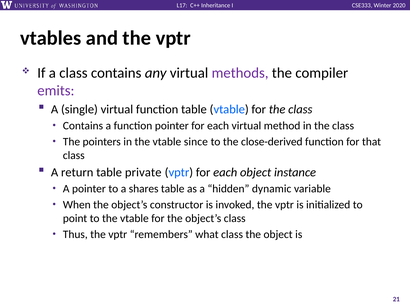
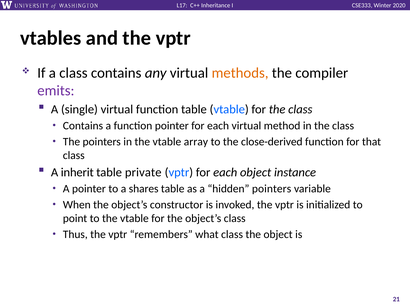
methods colour: purple -> orange (240, 73)
since: since -> array (196, 142)
return: return -> inherit (77, 173)
hidden dynamic: dynamic -> pointers (272, 189)
